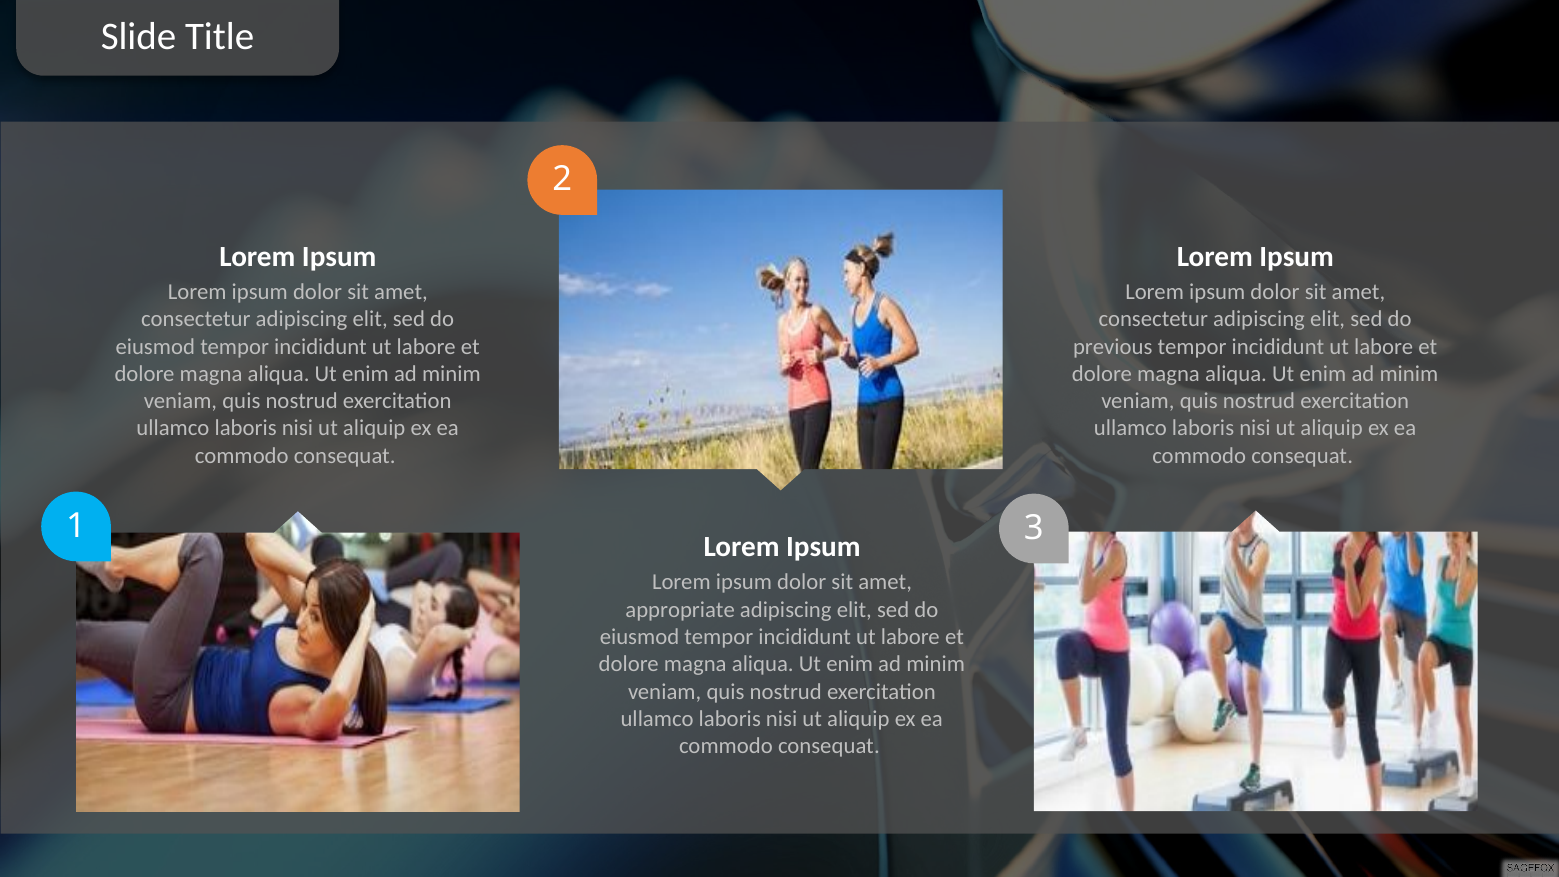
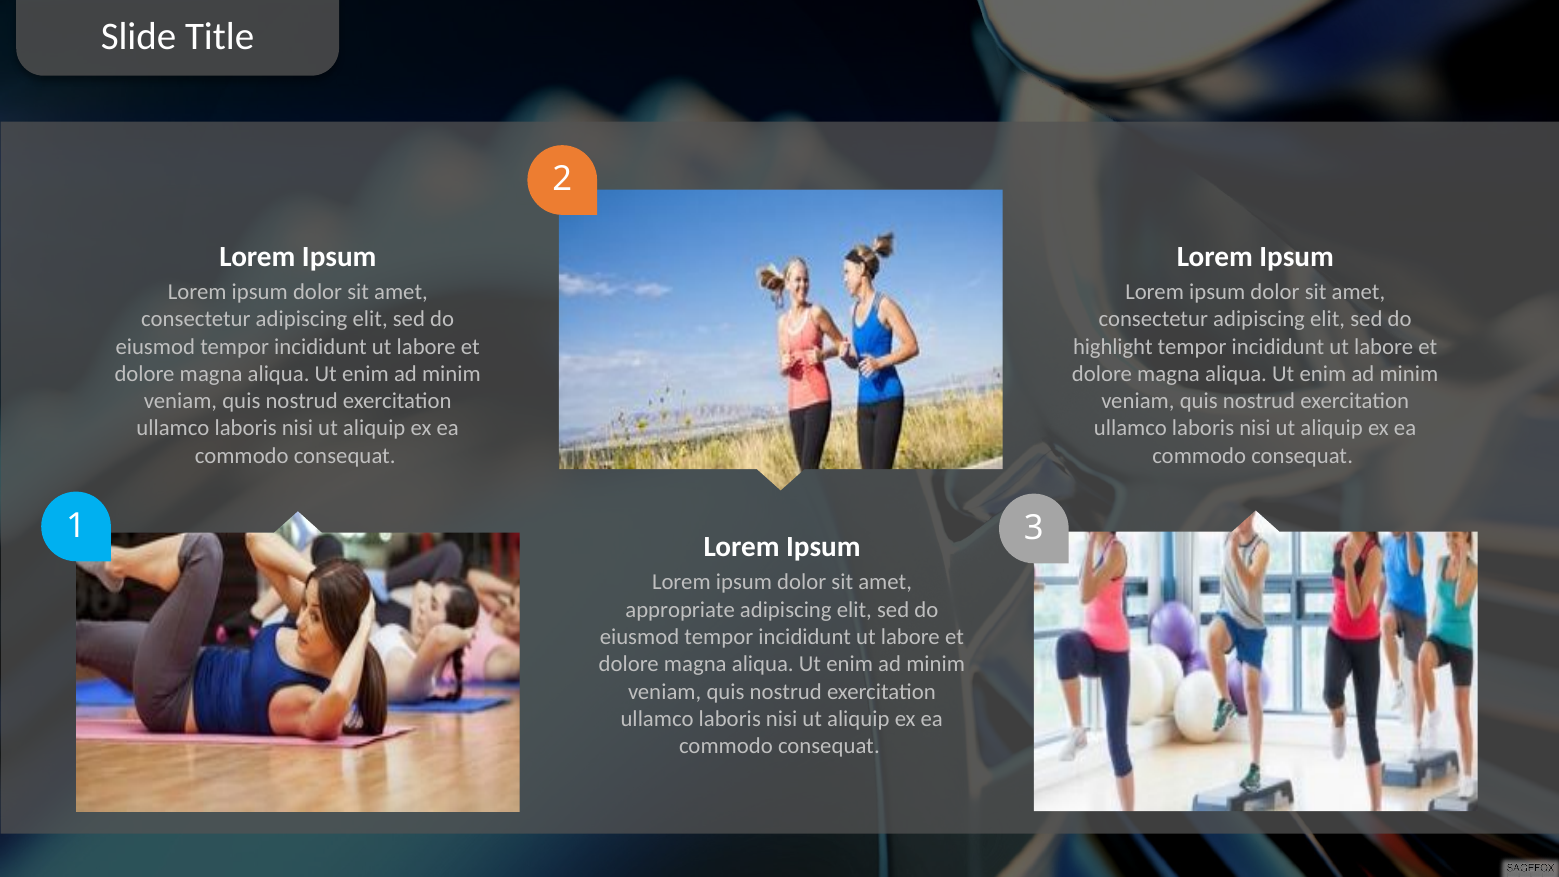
previous: previous -> highlight (1113, 346)
